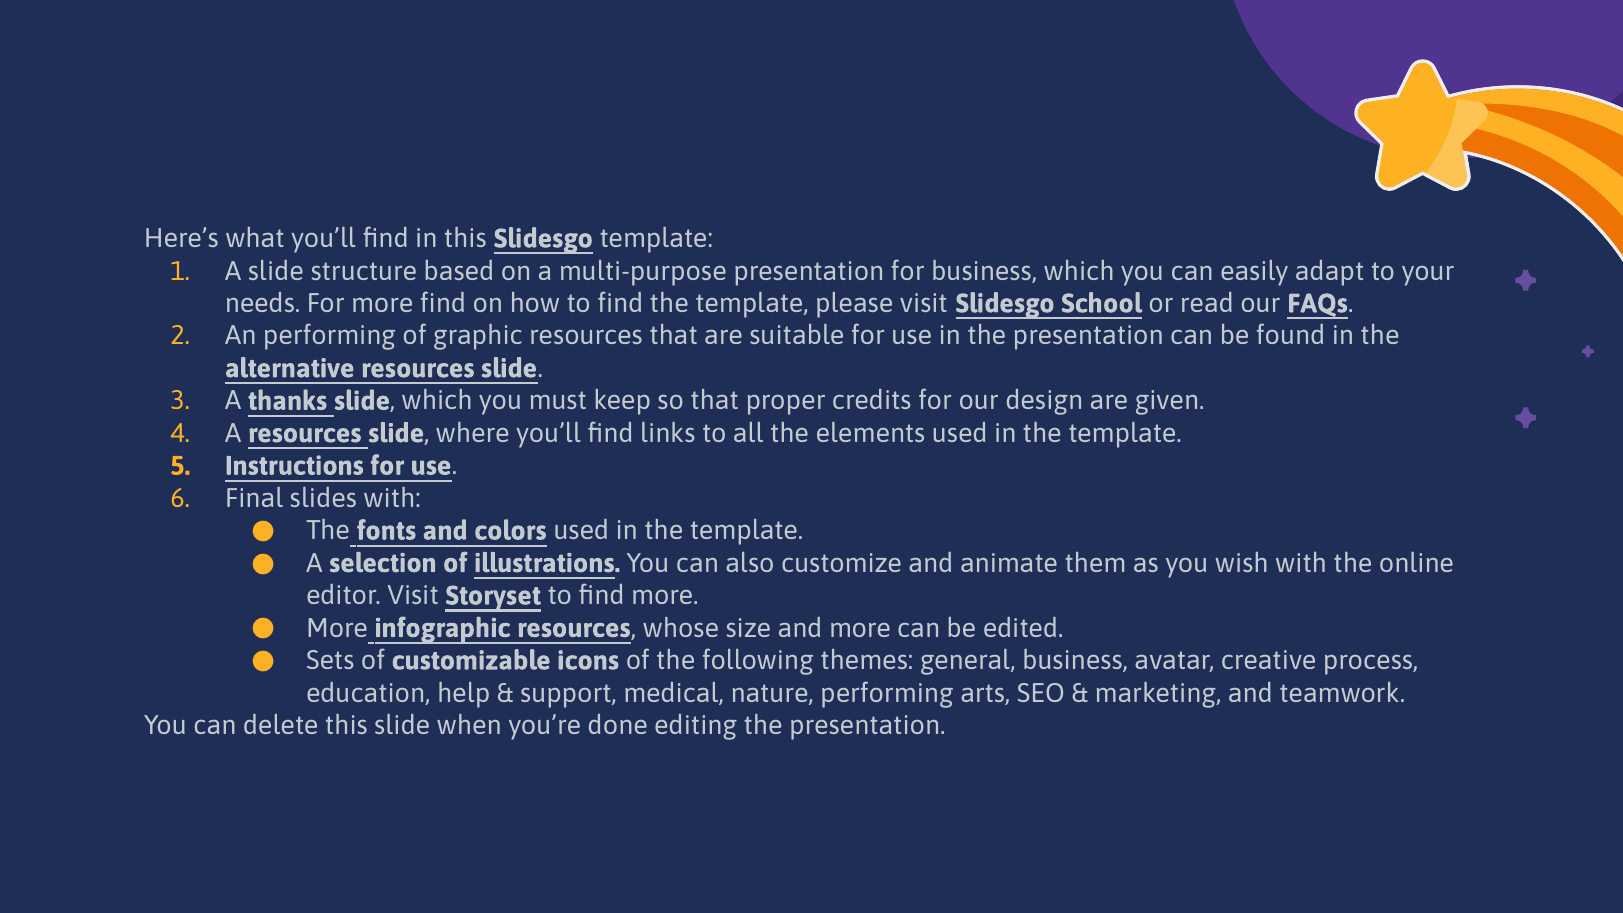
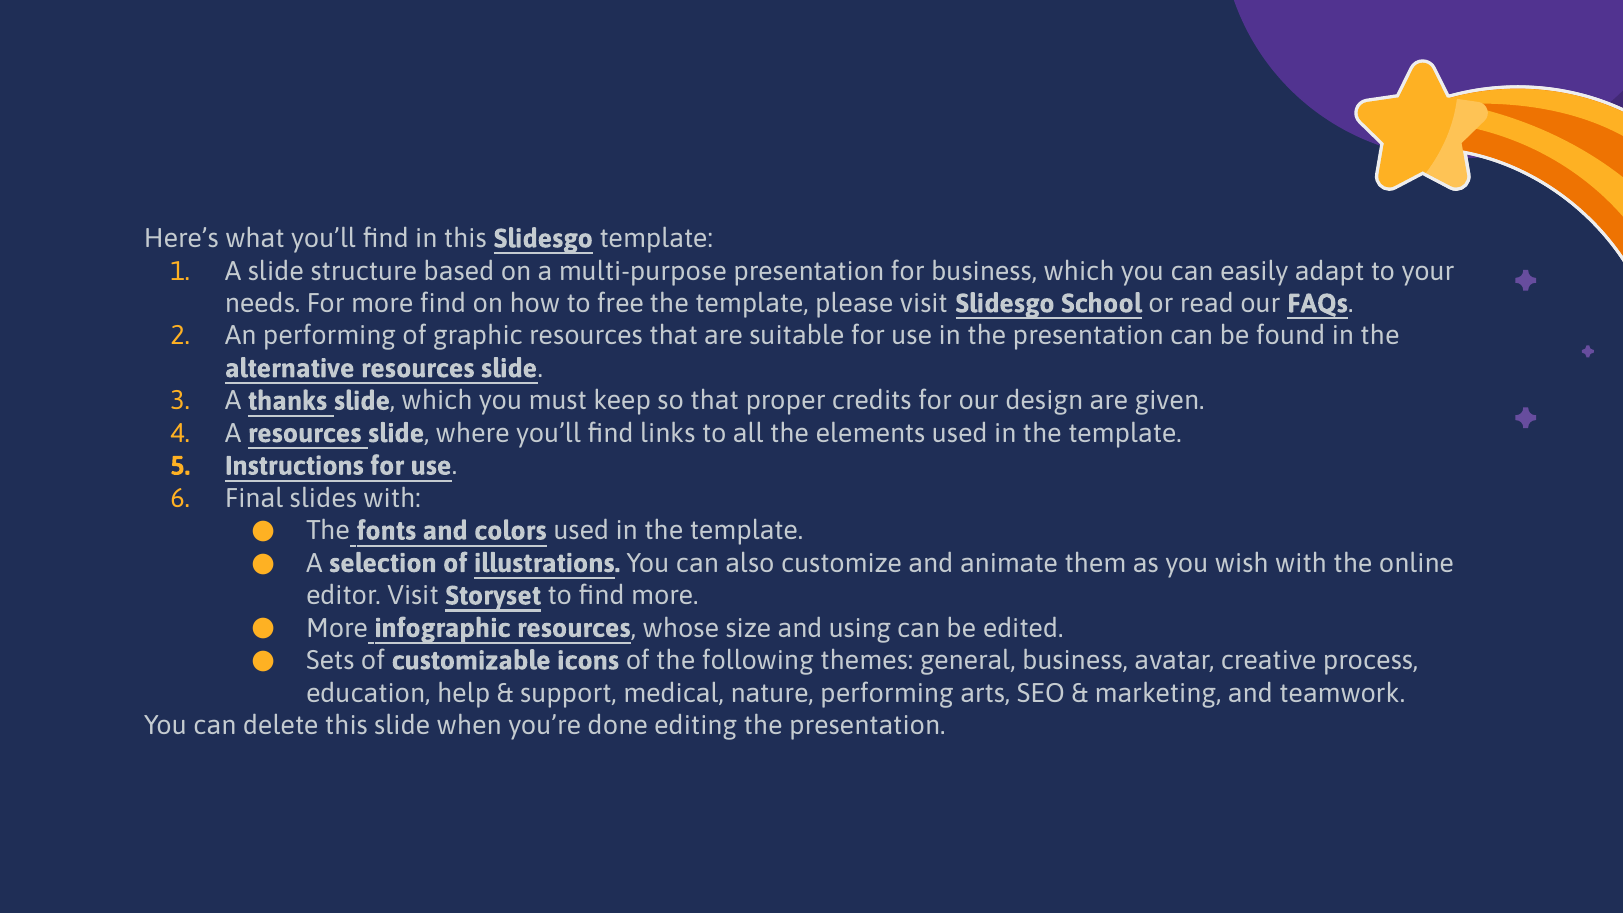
how to find: find -> free (620, 304)
and more: more -> using (860, 628)
